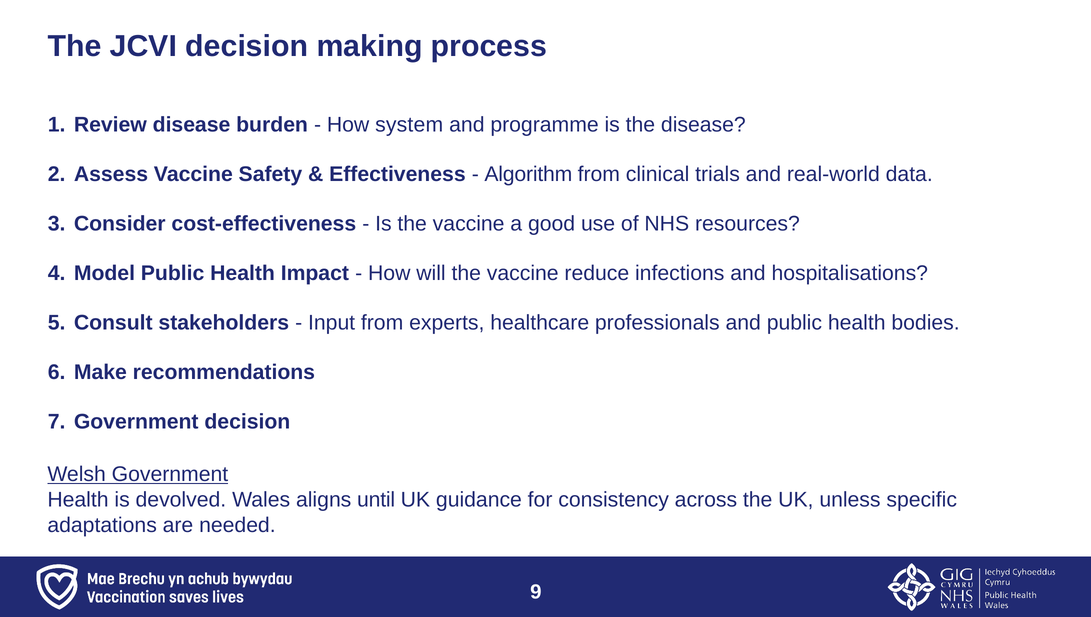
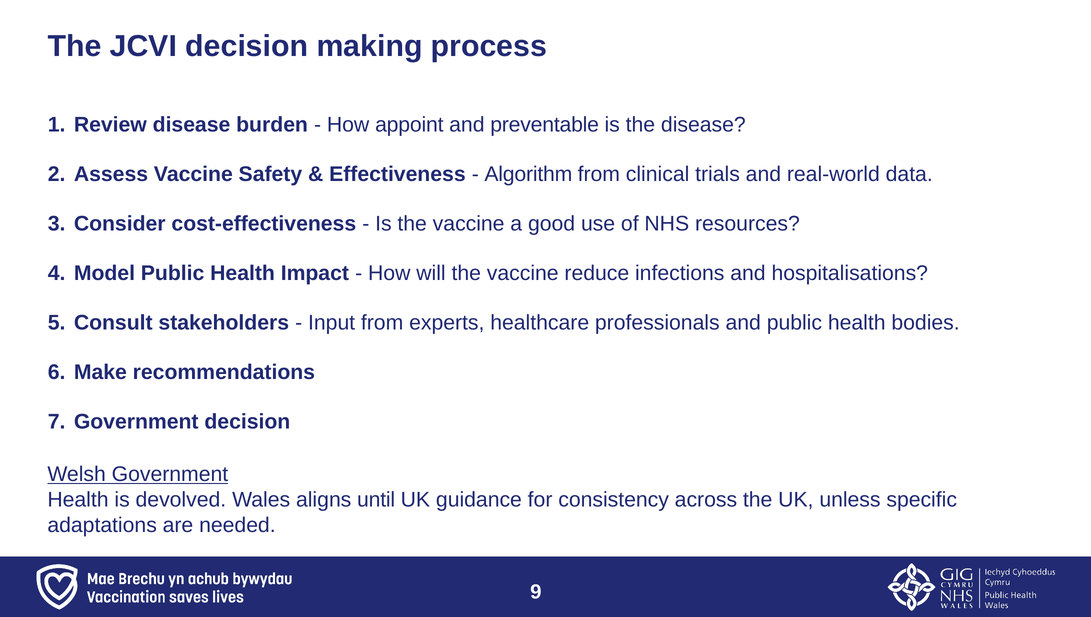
system: system -> appoint (409, 125)
programme: programme -> preventable (545, 125)
